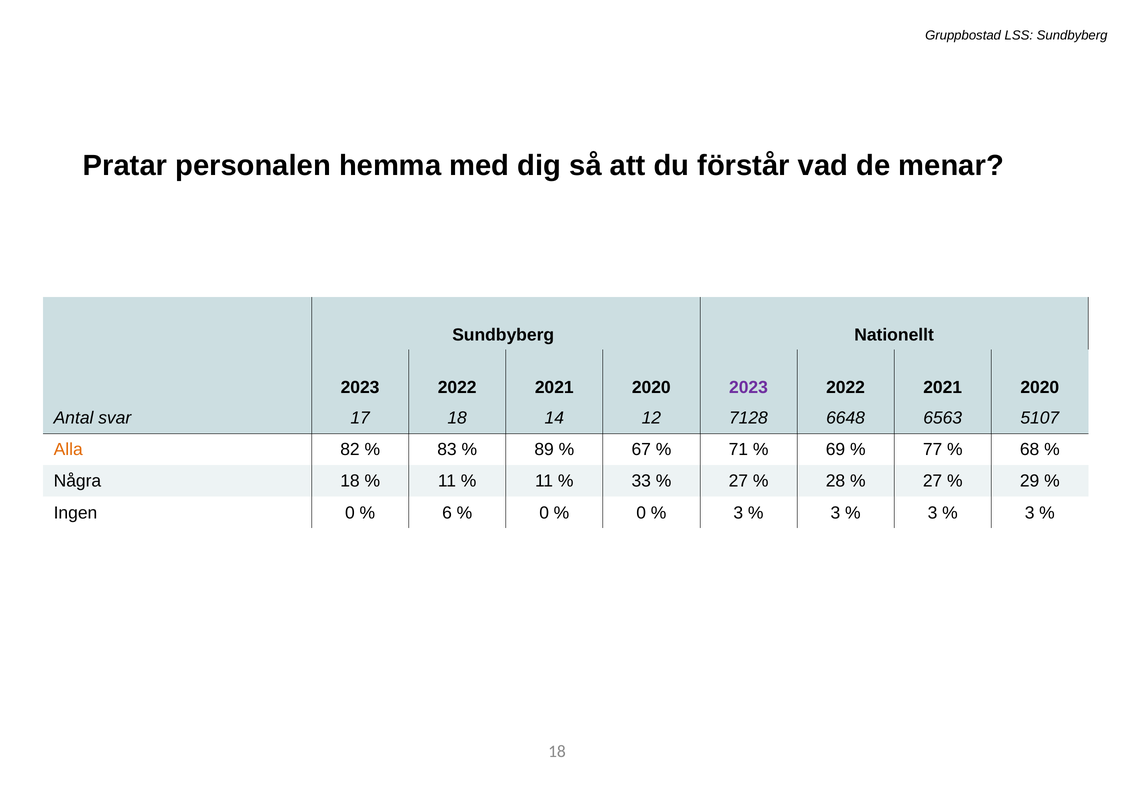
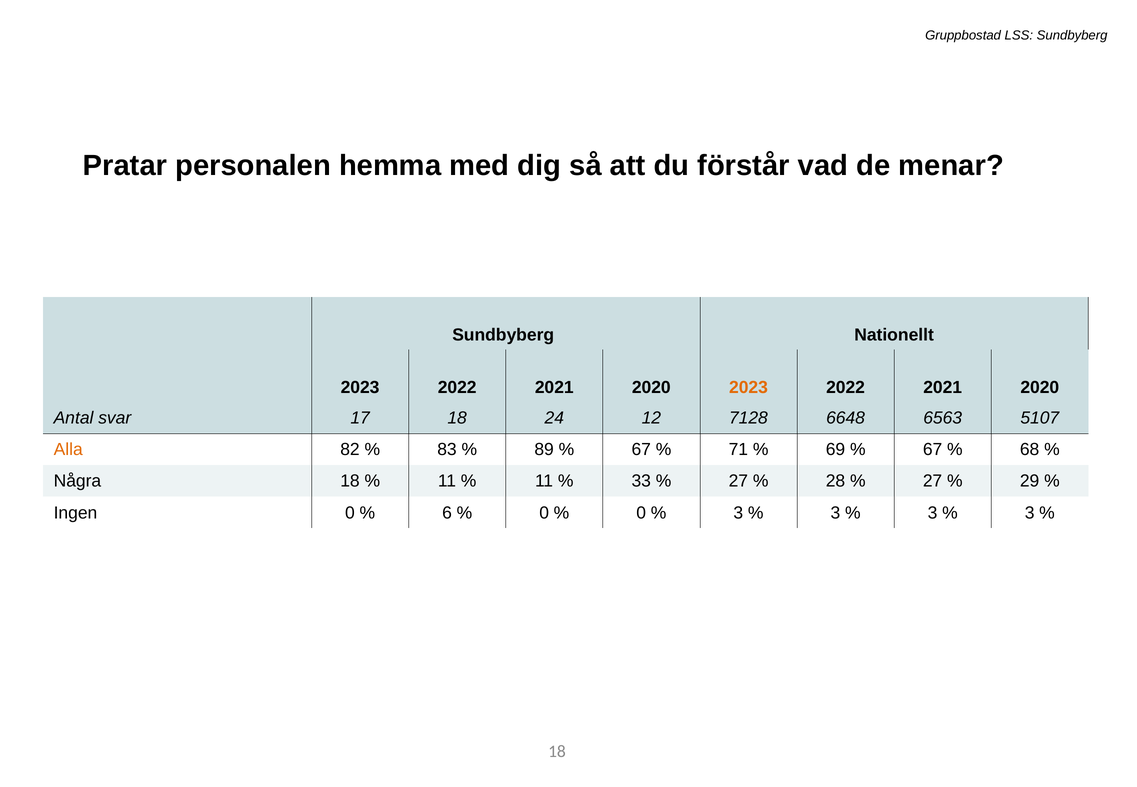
2023 colour: purple -> orange (748, 387)
14: 14 -> 24 (554, 418)
77: 77 -> 67 (933, 450)
